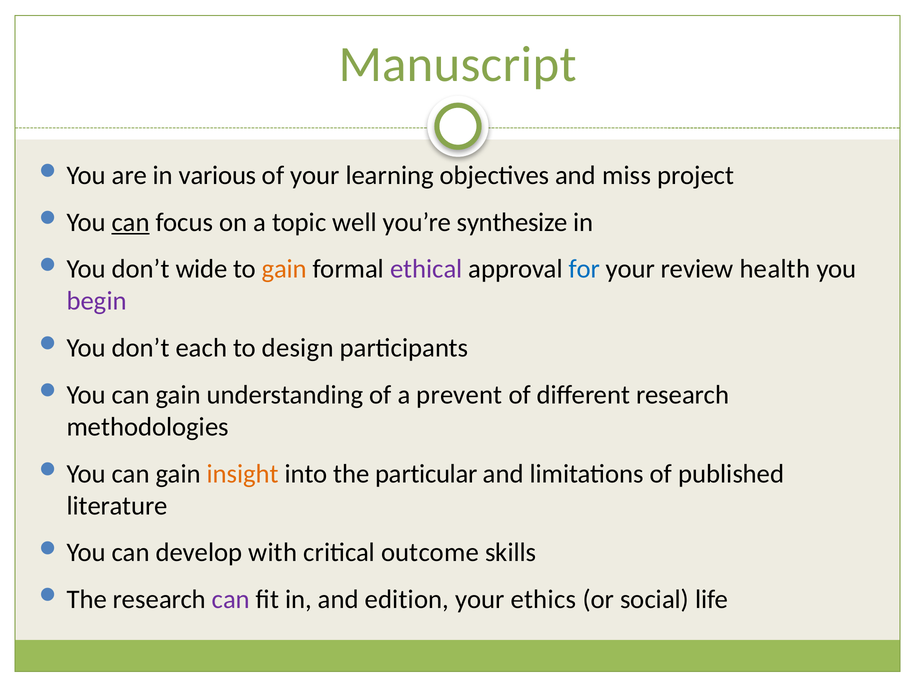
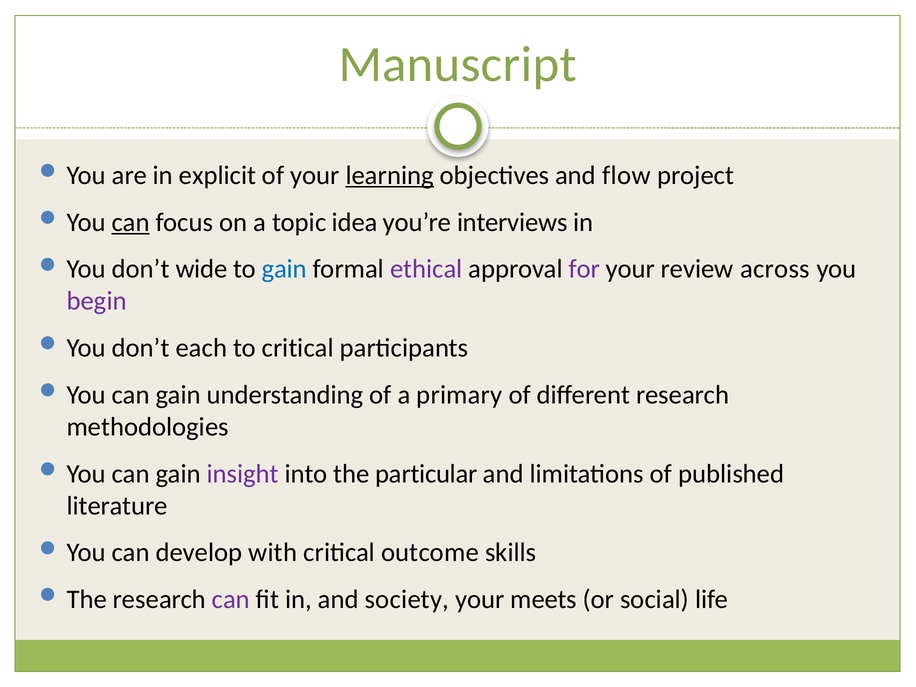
various: various -> explicit (218, 175)
learning underline: none -> present (390, 175)
miss: miss -> flow (627, 175)
well: well -> idea (355, 222)
synthesize: synthesize -> interviews (512, 222)
gain colour: orange -> blue (284, 269)
for colour: blue -> purple (584, 269)
health: health -> across (775, 269)
to design: design -> critical (298, 348)
prevent: prevent -> primary (459, 395)
insight colour: orange -> purple (243, 474)
edition: edition -> society (407, 599)
ethics: ethics -> meets (544, 599)
